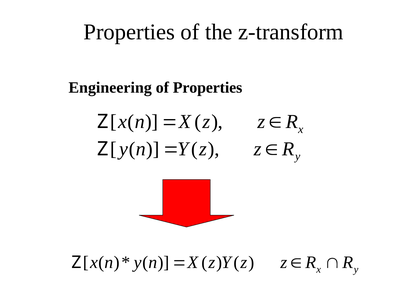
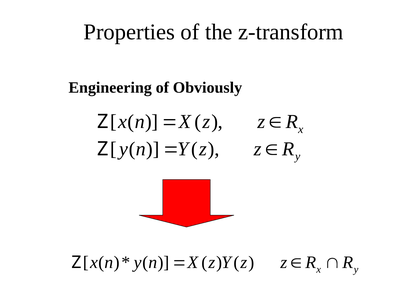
of Properties: Properties -> Obviously (207, 88)
